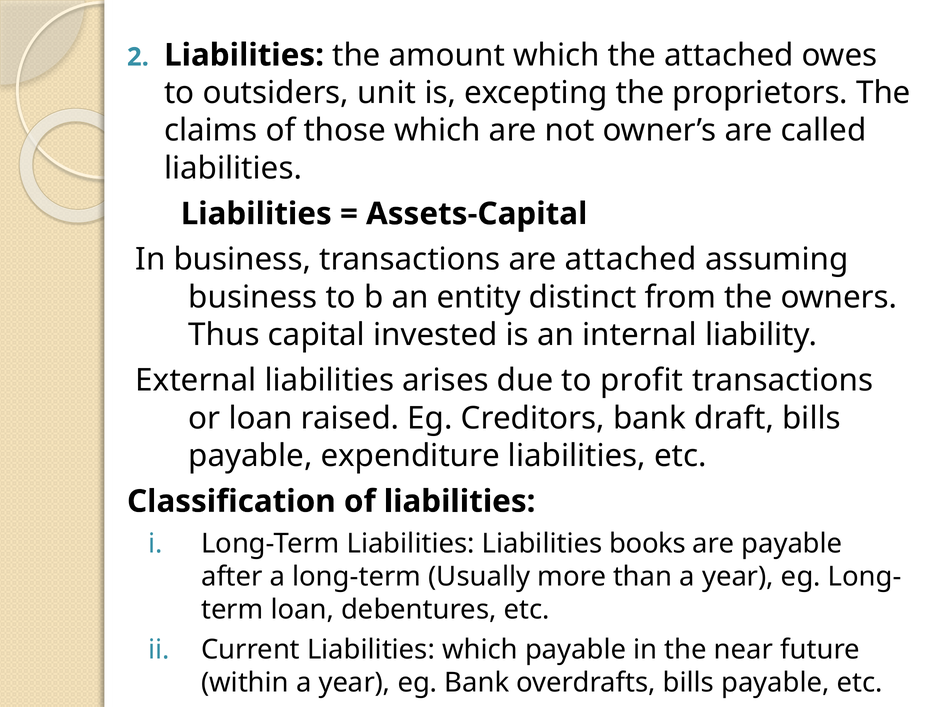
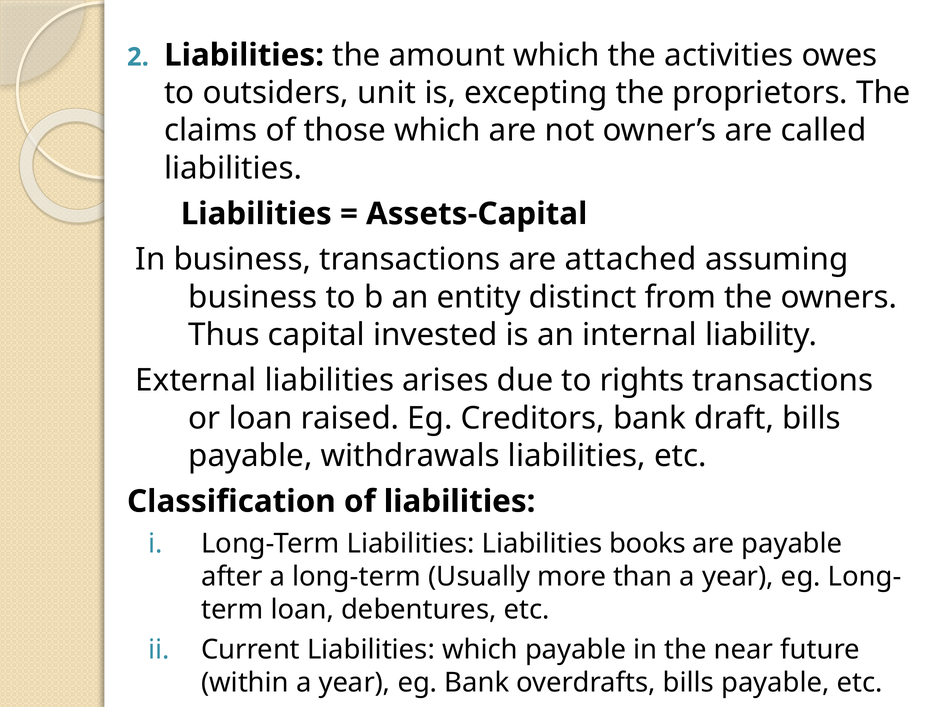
the attached: attached -> activities (729, 55)
profit: profit -> rights (642, 380)
expenditure: expenditure -> withdrawals (410, 456)
